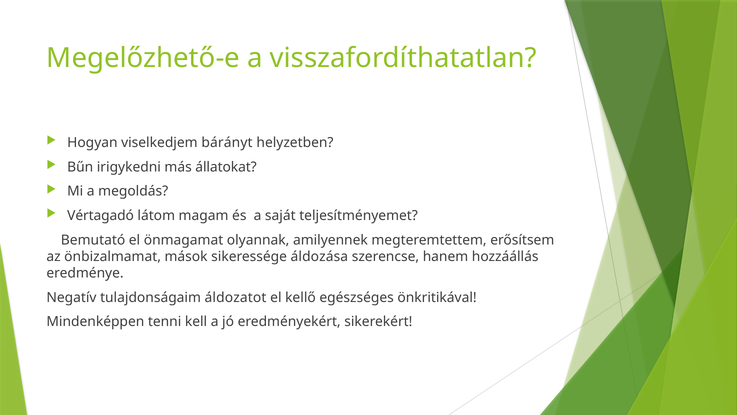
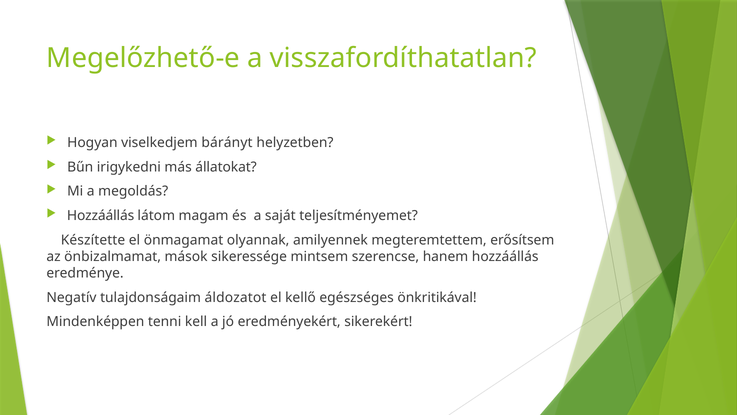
Vértagadó: Vértagadó -> Hozzáállás (101, 215)
Bemutató: Bemutató -> Készítette (93, 240)
áldozása: áldozása -> mintsem (319, 256)
